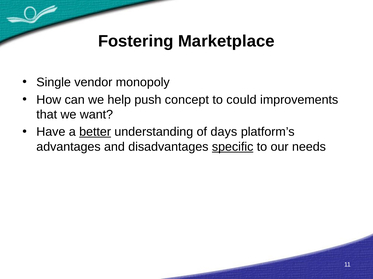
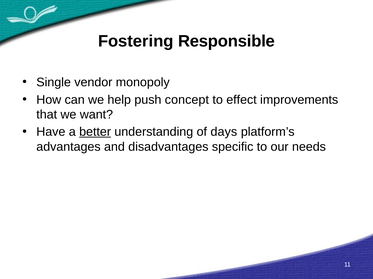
Marketplace: Marketplace -> Responsible (226, 41)
could: could -> effect (242, 100)
specific underline: present -> none (233, 147)
